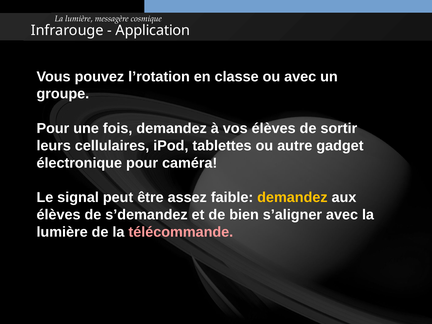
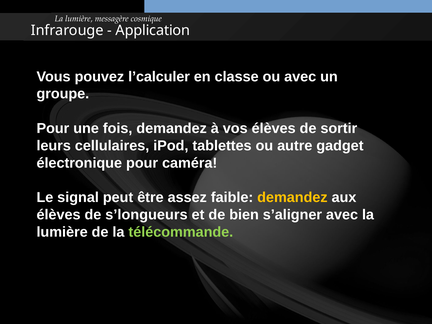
l’rotation: l’rotation -> l’calculer (159, 77)
s’demandez: s’demandez -> s’longueurs (146, 215)
télécommande colour: pink -> light green (181, 232)
